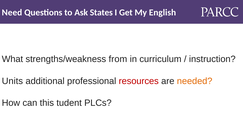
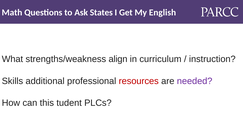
Need: Need -> Math (12, 12)
from: from -> align (118, 59)
Units: Units -> Skills (12, 81)
needed colour: orange -> purple (195, 81)
